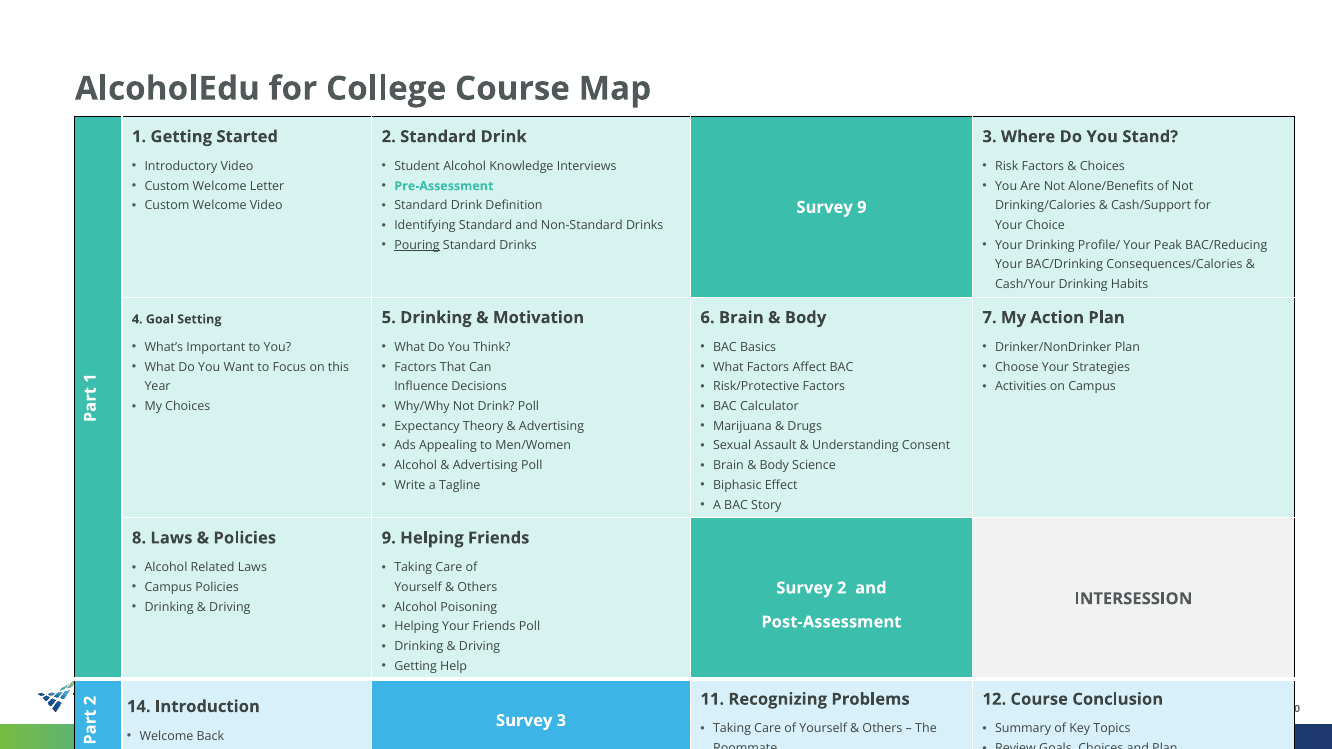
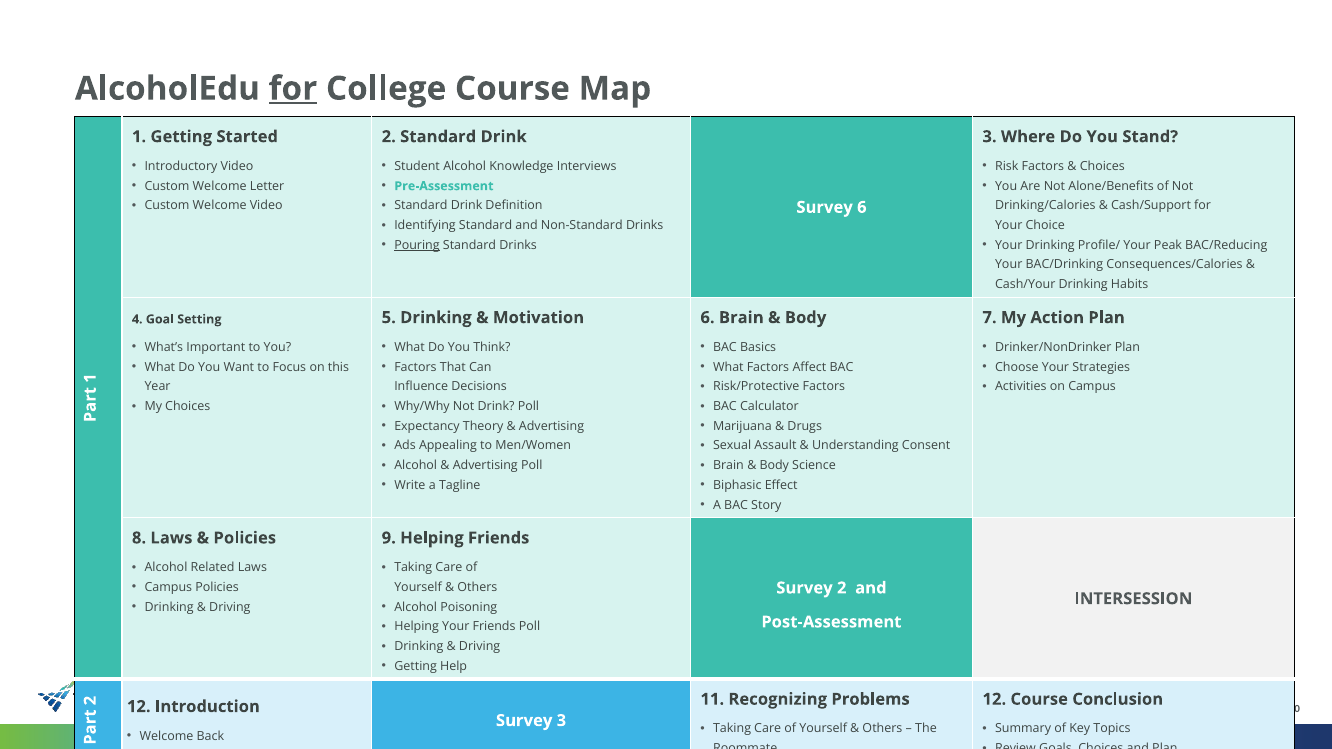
for underline: none -> present (293, 89)
Survey 9: 9 -> 6 (862, 207)
2 14: 14 -> 12 (139, 707)
